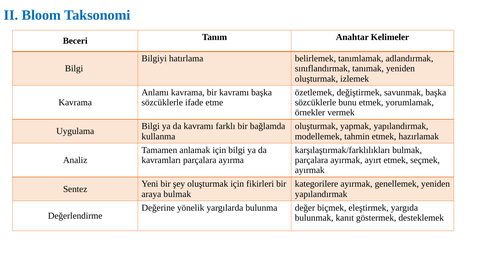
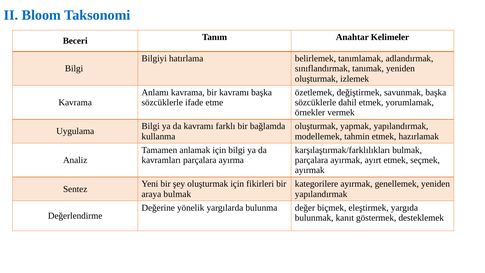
bunu: bunu -> dahil (348, 102)
